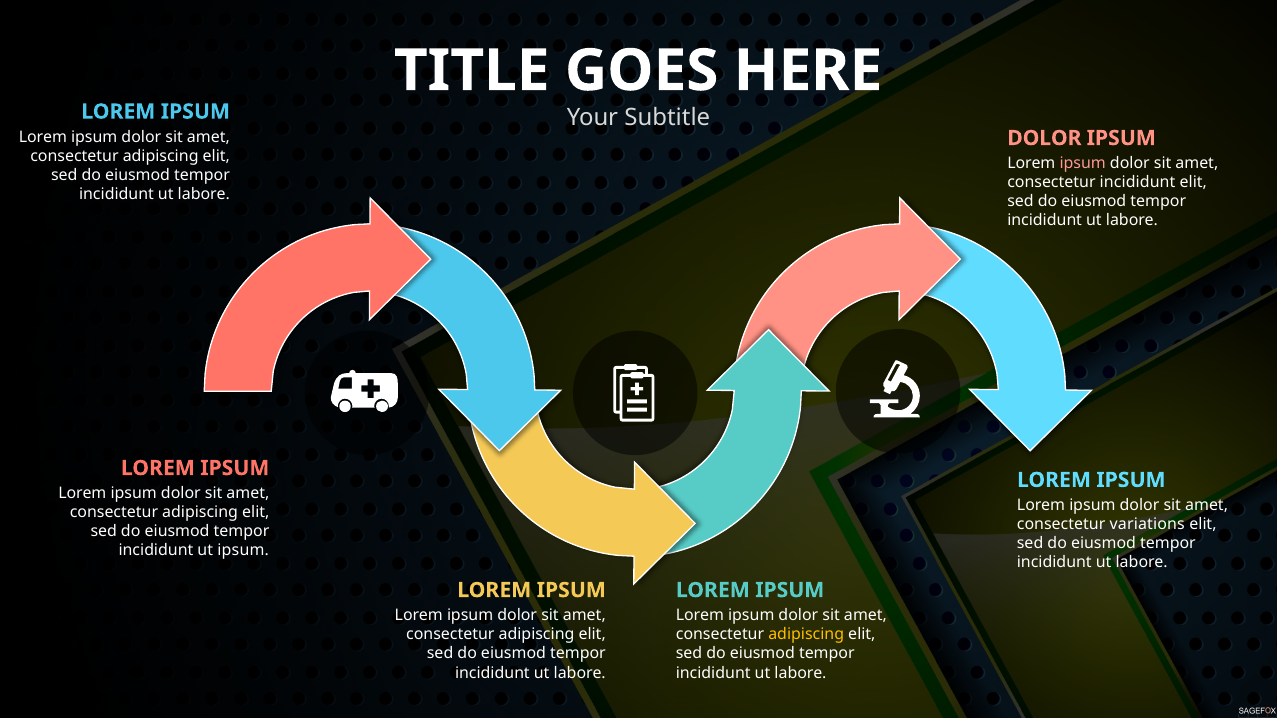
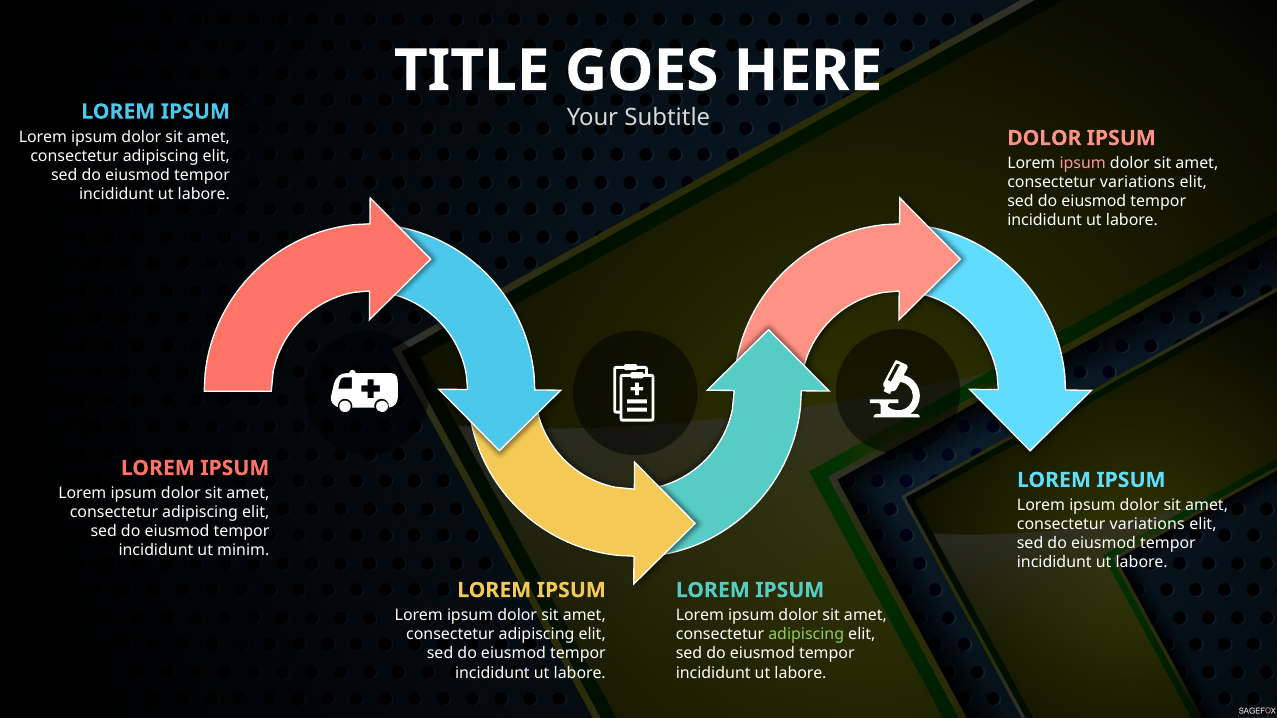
incididunt: incididunt -> variations (1138, 182)
ut ipsum: ipsum -> minim (243, 551)
adipiscing colour: yellow -> light green (806, 635)
